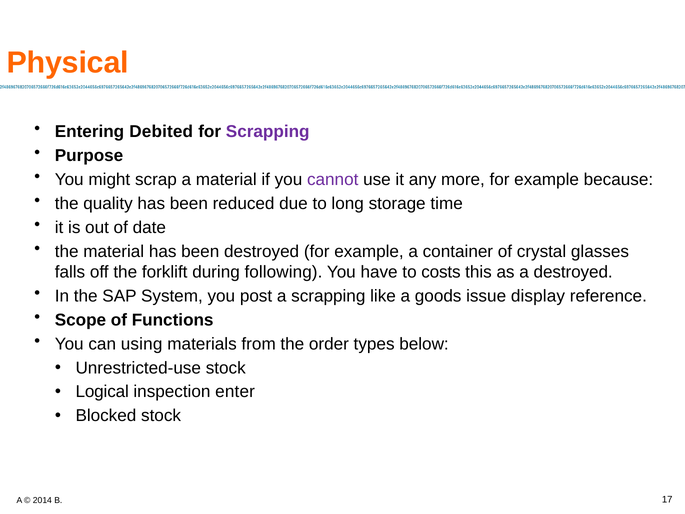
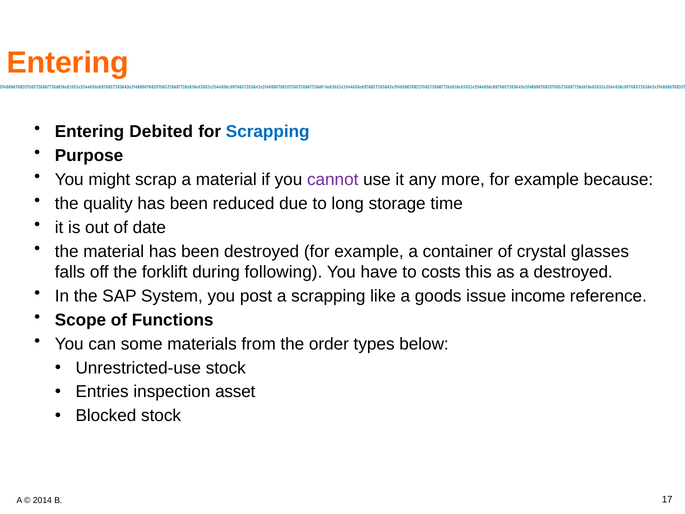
Physical: Physical -> Entering (68, 63)
Scrapping colour: purple -> blue (268, 131)
display: display -> income (538, 296)
using: using -> some (142, 344)
Logical: Logical -> Entries (102, 392)
enter: enter -> asset (235, 392)
